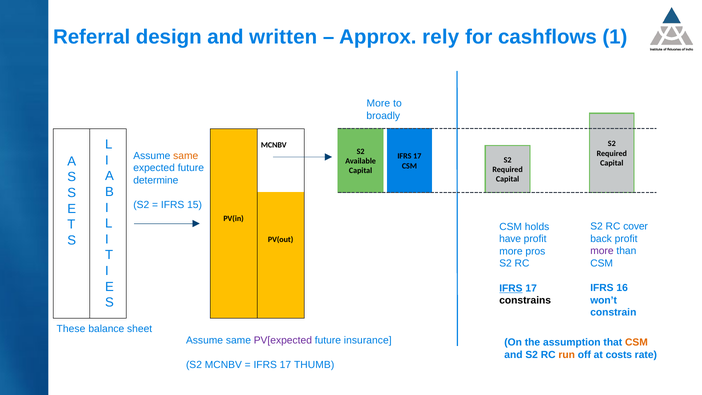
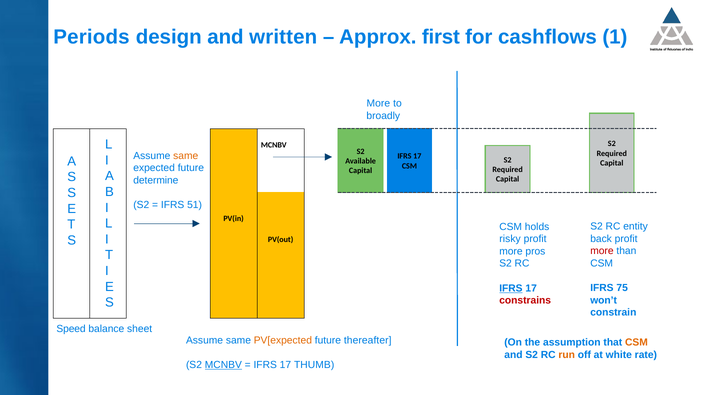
Referral: Referral -> Periods (91, 37)
rely: rely -> first (441, 37)
15: 15 -> 51 (195, 205)
cover: cover -> entity (636, 226)
have: have -> risky (510, 239)
more colour: purple -> red (602, 251)
16: 16 -> 75 (622, 288)
constrains colour: black -> red (525, 300)
These: These -> Speed (71, 329)
PV[expected colour: purple -> orange (283, 340)
insurance: insurance -> thereafter (368, 340)
costs: costs -> white (619, 355)
MCNBV underline: none -> present (223, 365)
